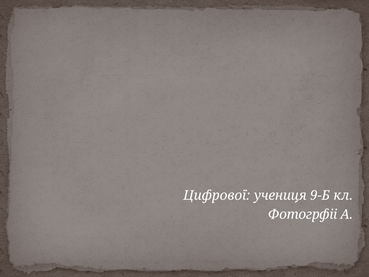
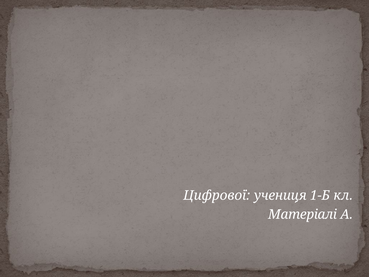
9-Б: 9-Б -> 1-Б (320, 195)
Фотогрфіі: Фотогрфіі -> Матеріалі (303, 214)
